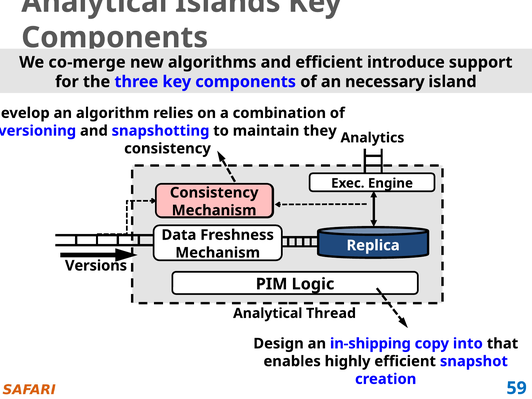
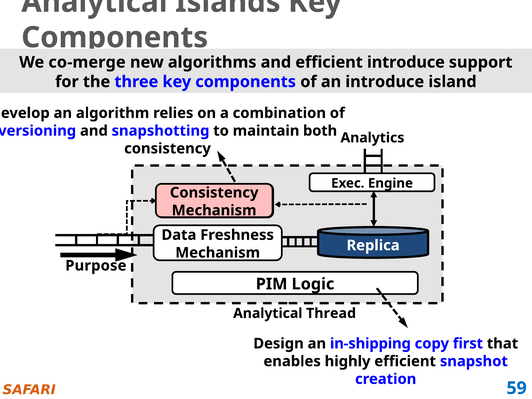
an necessary: necessary -> introduce (385, 82)
they: they -> both (320, 131)
Versions: Versions -> Purpose (96, 266)
into: into -> first (468, 344)
